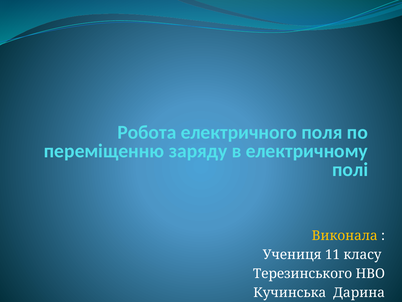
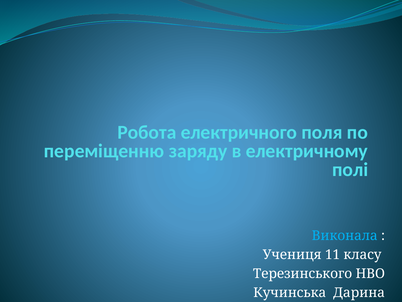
Виконала colour: yellow -> light blue (345, 235)
